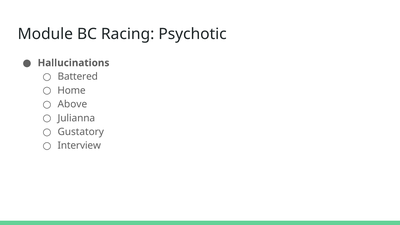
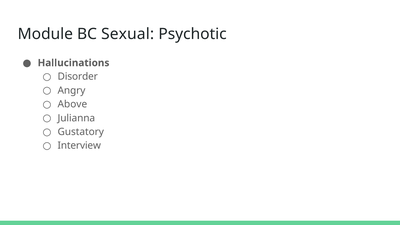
Racing: Racing -> Sexual (128, 34)
Battered: Battered -> Disorder (78, 77)
Home: Home -> Angry (72, 90)
